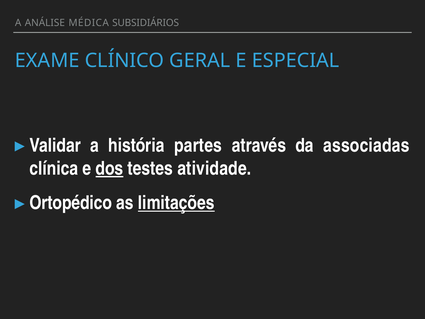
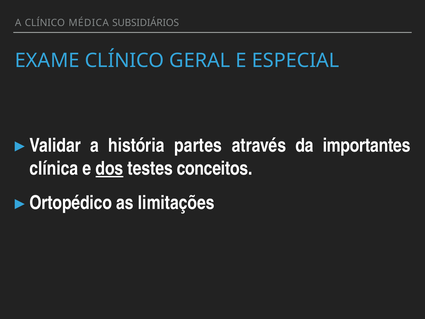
A ANÁLISE: ANÁLISE -> CLÍNICO (45, 23)
associadas: associadas -> importantes (367, 145)
atividade: atividade -> conceitos (215, 168)
limitações underline: present -> none (176, 203)
